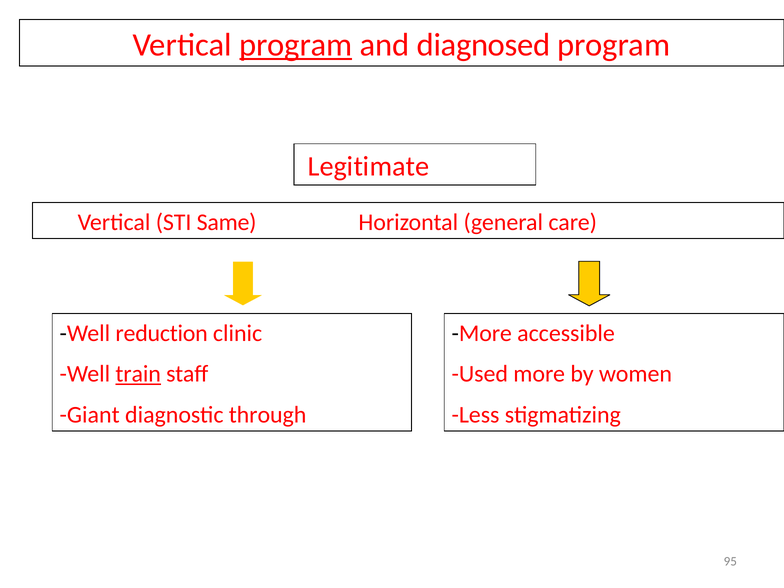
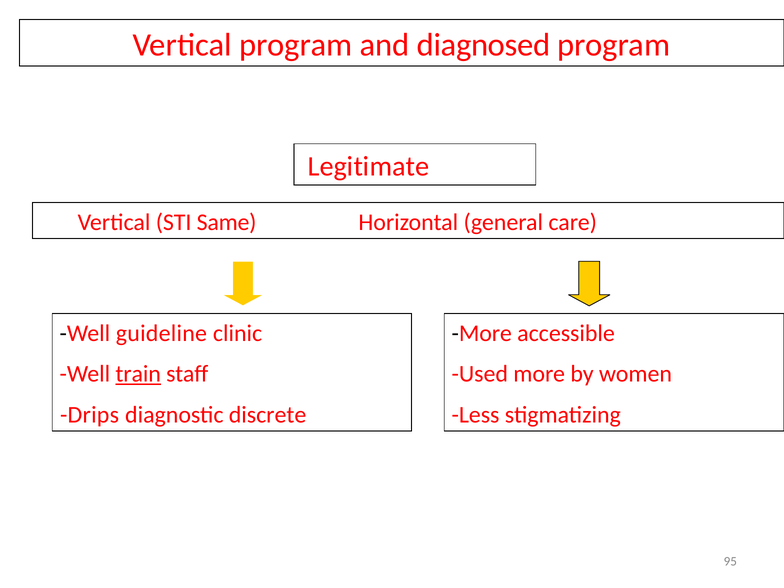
program underline: present -> none (296, 45)
reduction: reduction -> guideline (161, 333)
Giant: Giant -> Drips (90, 415)
through: through -> discrete (268, 415)
